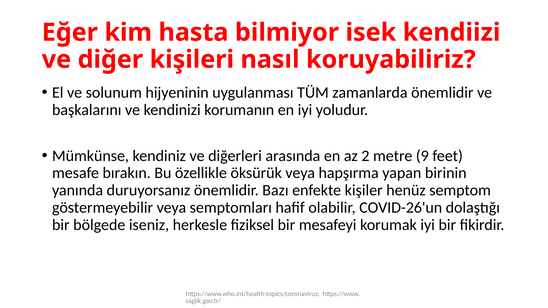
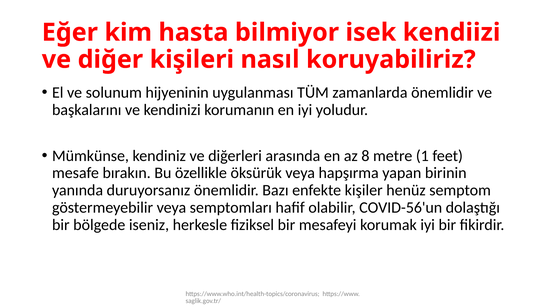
2: 2 -> 8 (365, 156)
9: 9 -> 1 (422, 156)
COVID-26'un: COVID-26'un -> COVID-56'un (401, 208)
